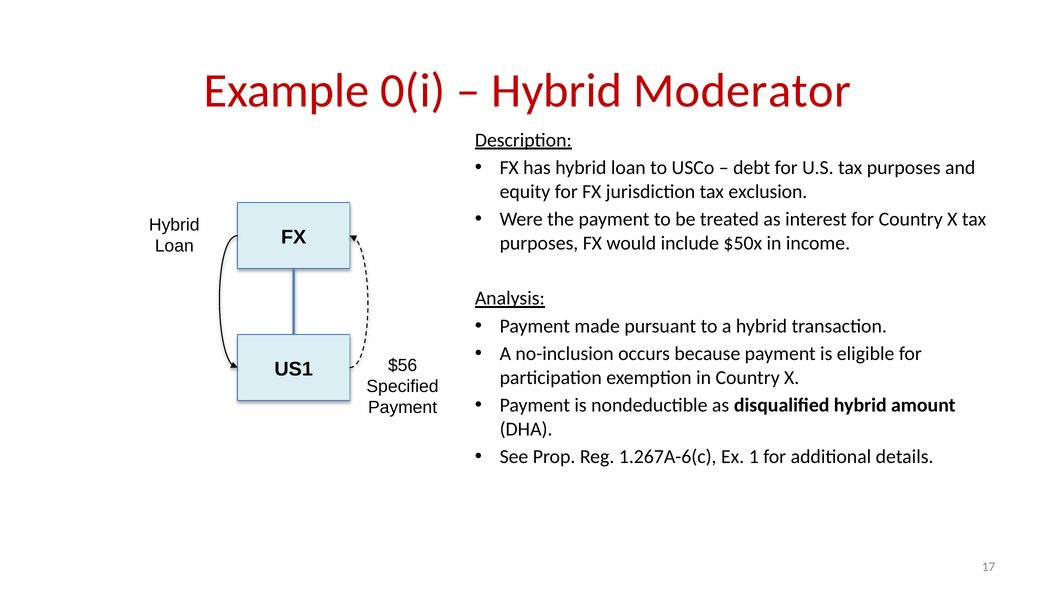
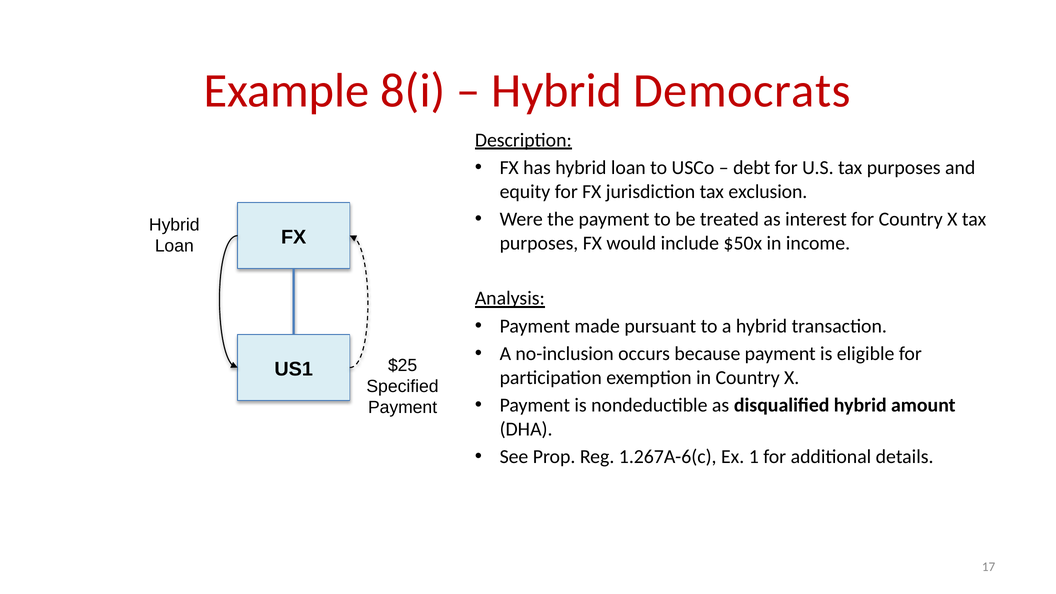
0(i: 0(i -> 8(i (413, 91)
Moderator: Moderator -> Democrats (742, 91)
$56: $56 -> $25 (403, 365)
